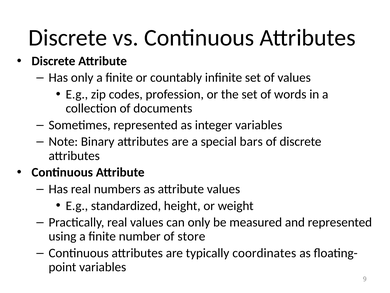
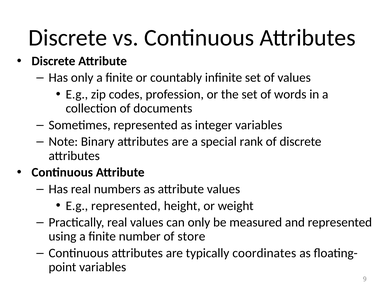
bars: bars -> rank (251, 141)
E.g standardized: standardized -> represented (126, 205)
